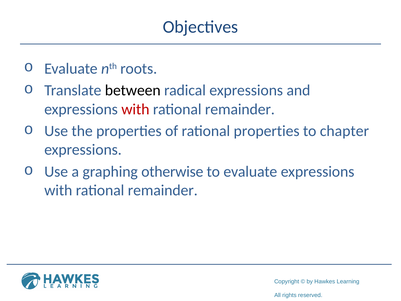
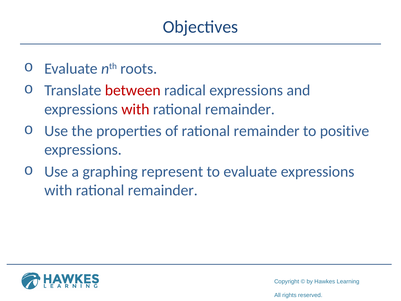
between colour: black -> red (133, 90)
of rational properties: properties -> remainder (267, 131)
chapter: chapter -> positive (345, 131)
otherwise: otherwise -> represent (172, 172)
